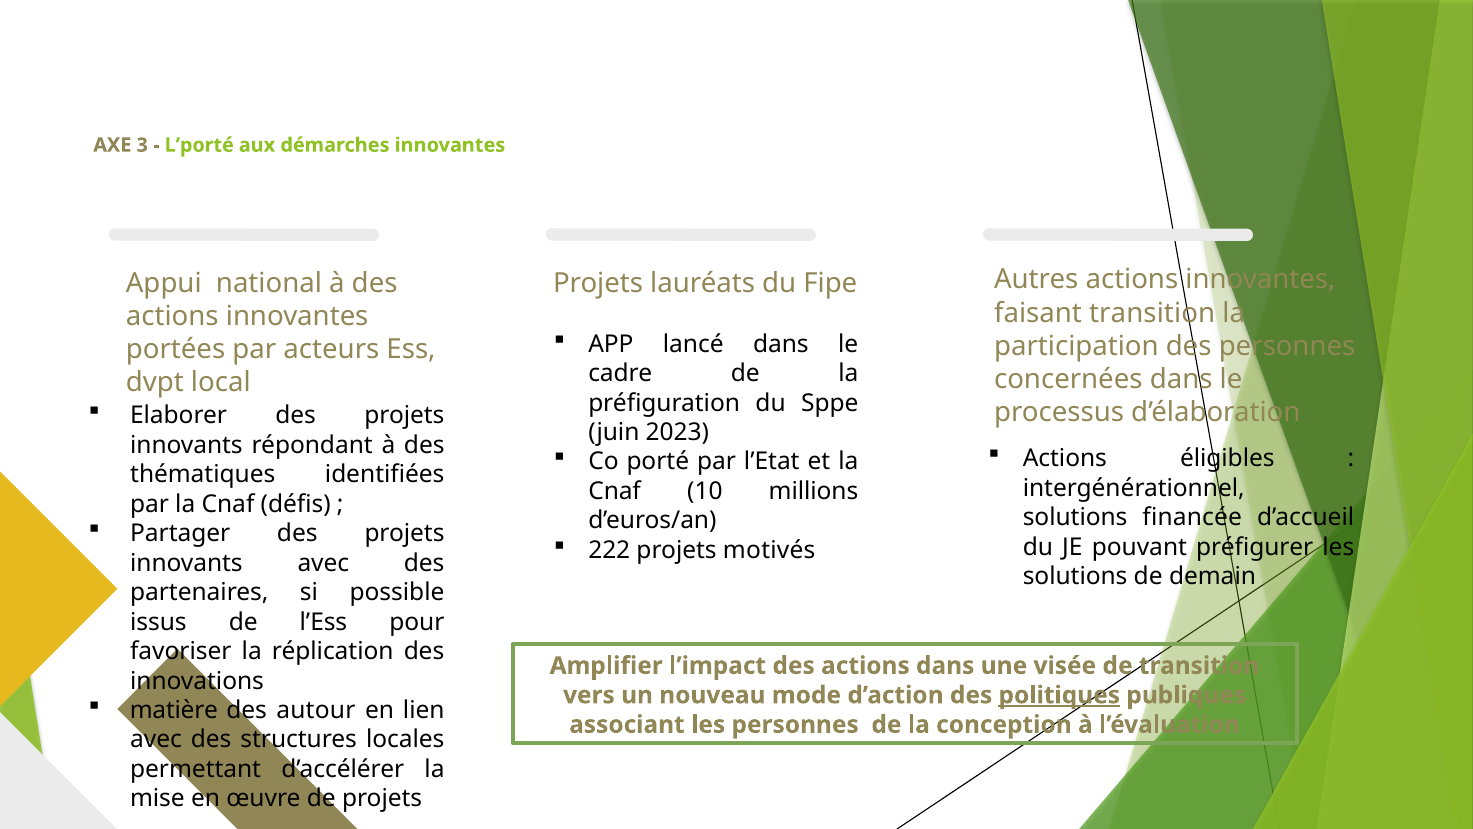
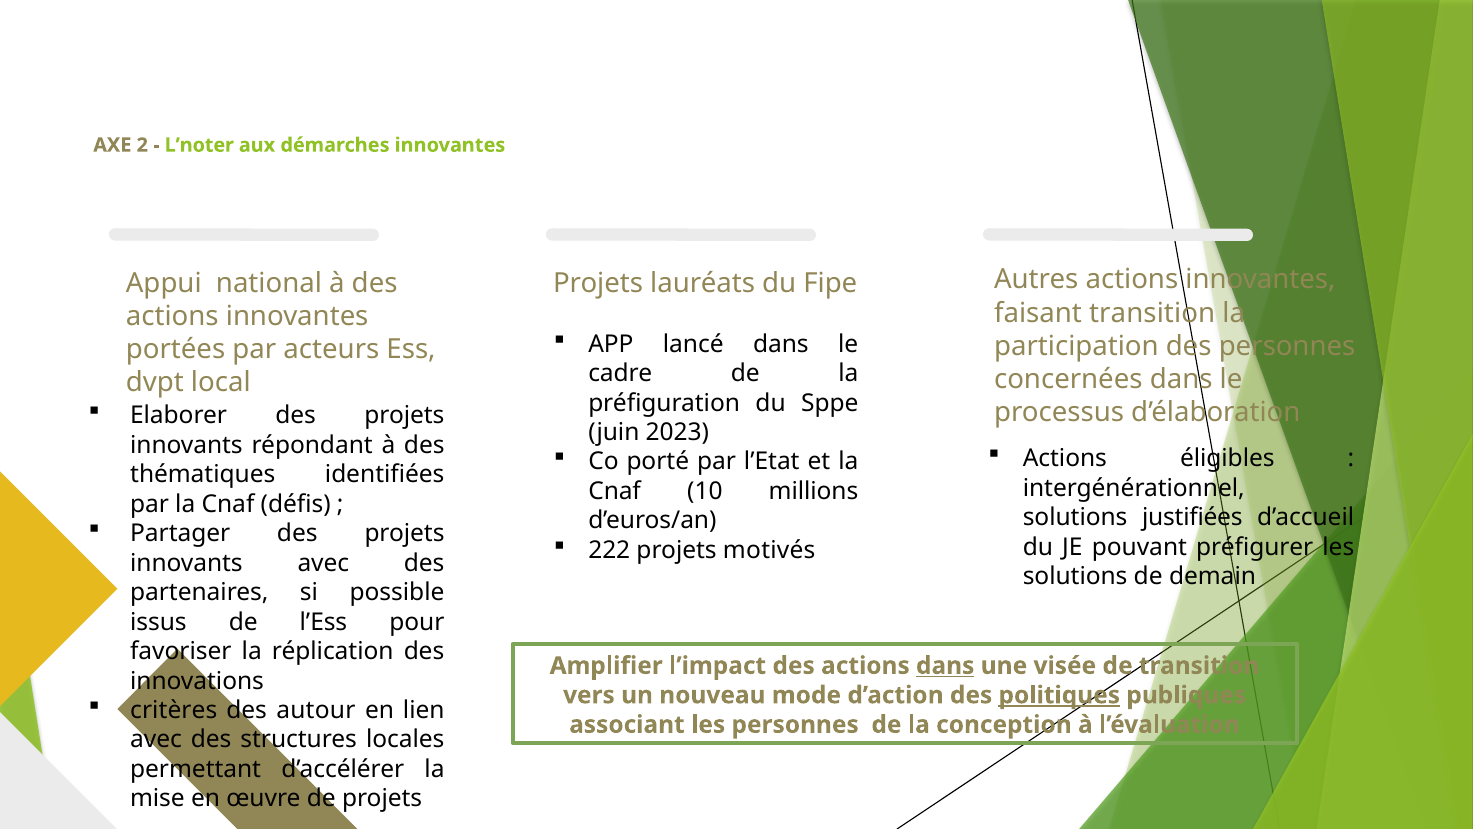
3: 3 -> 2 (142, 145)
L’porté: L’porté -> L’noter (199, 145)
financée: financée -> justifiées (1192, 518)
dans underline: none -> present (945, 665)
matière: matière -> critères (174, 710)
